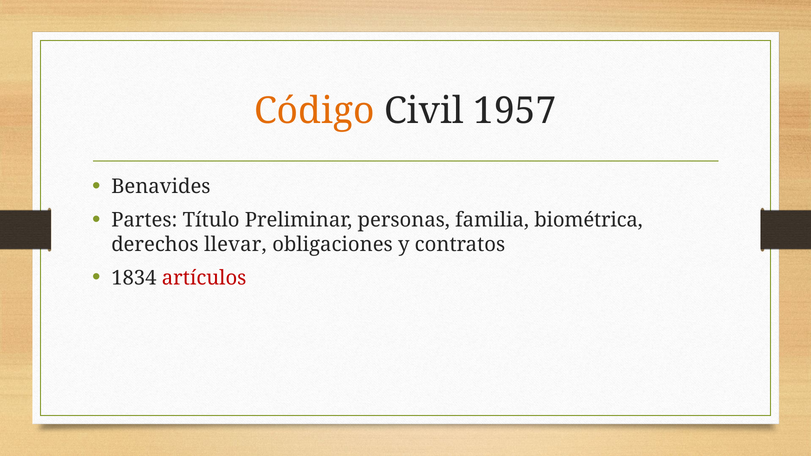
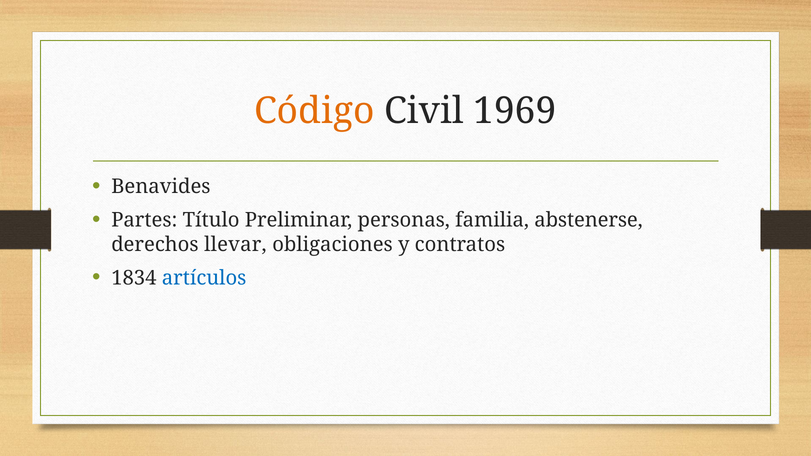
1957: 1957 -> 1969 (515, 111)
biométrica: biométrica -> abstenerse (589, 220)
artículos colour: red -> blue (204, 278)
